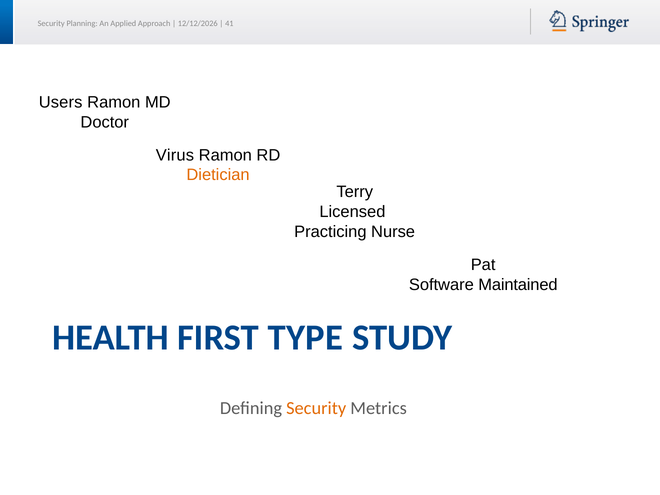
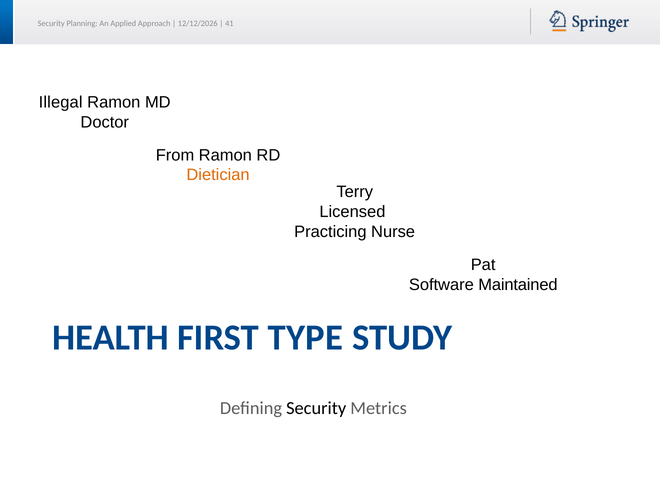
Users: Users -> Illegal (61, 102)
Virus: Virus -> From (175, 155)
Security colour: orange -> black (316, 408)
